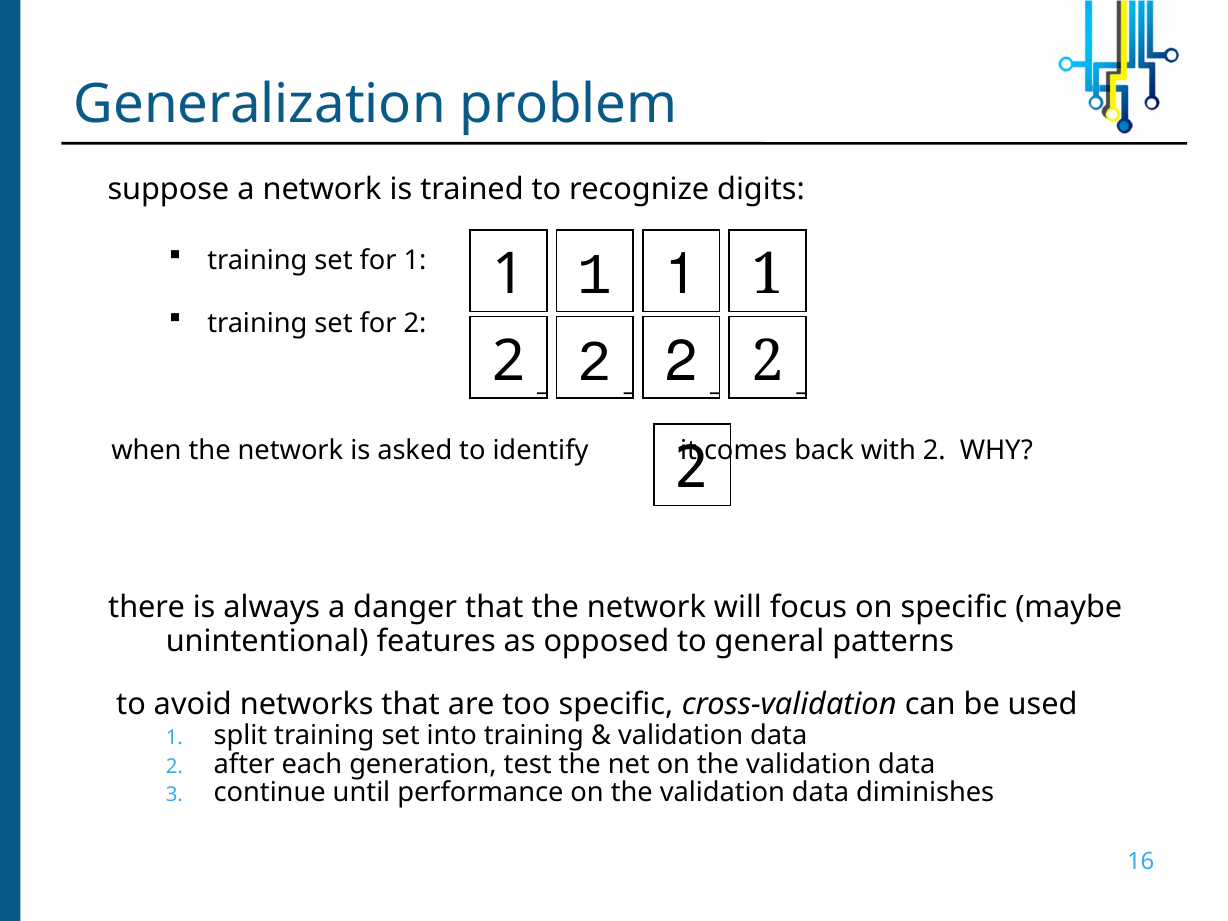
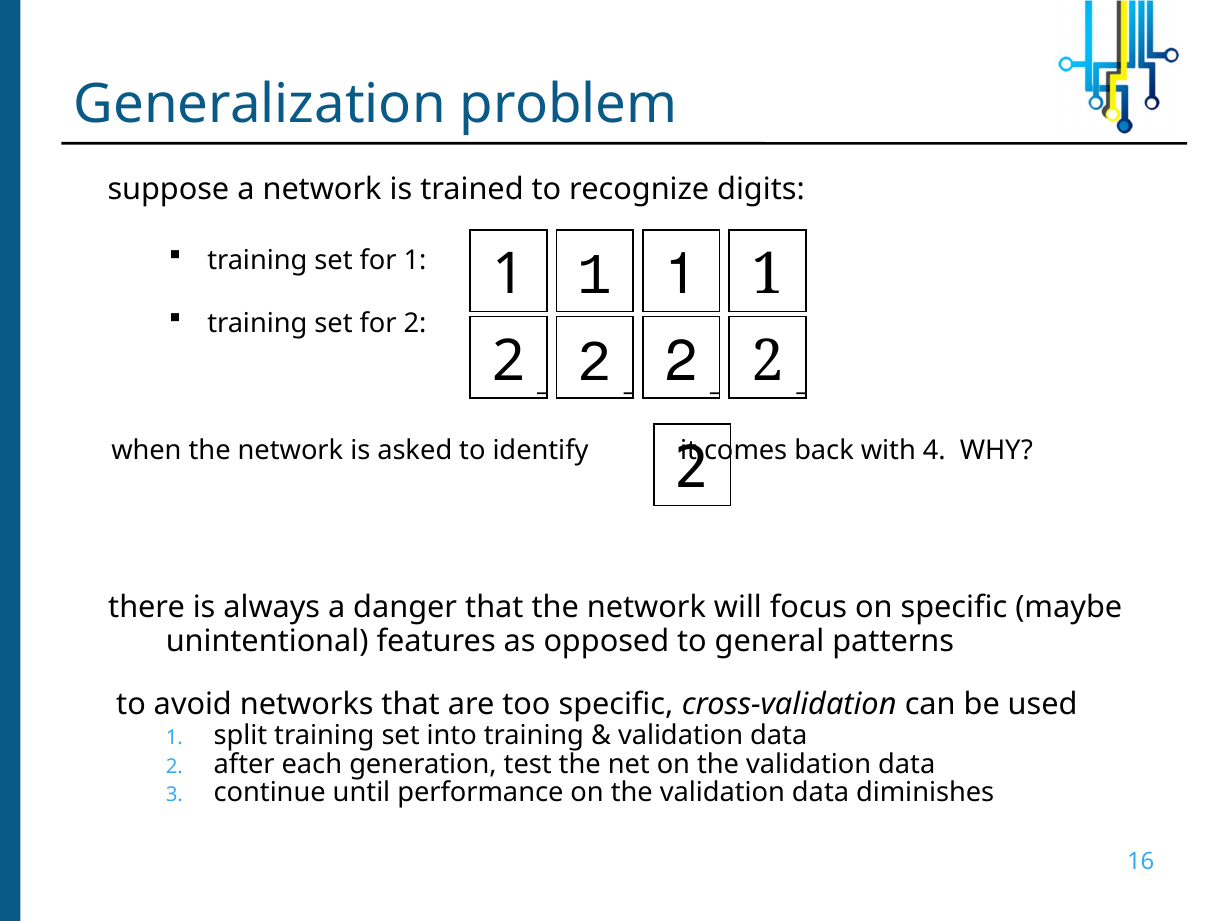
with 2: 2 -> 4 (934, 451)
